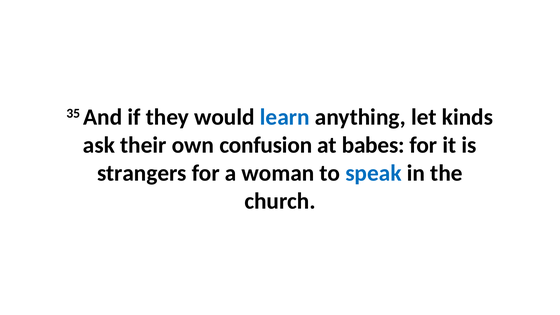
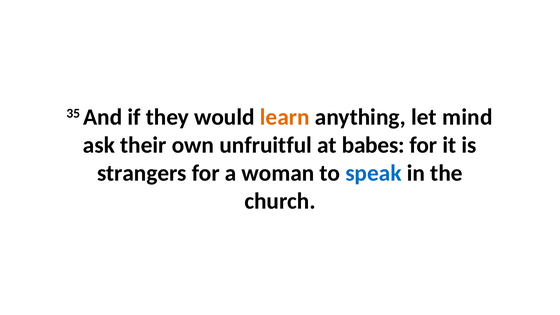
learn colour: blue -> orange (285, 117)
kinds: kinds -> mind (467, 117)
confusion: confusion -> unfruitful (266, 145)
